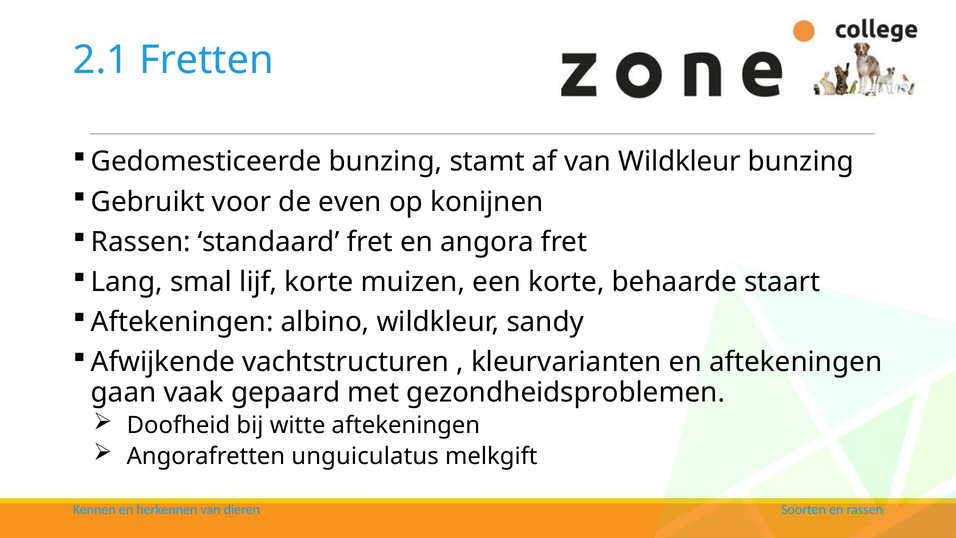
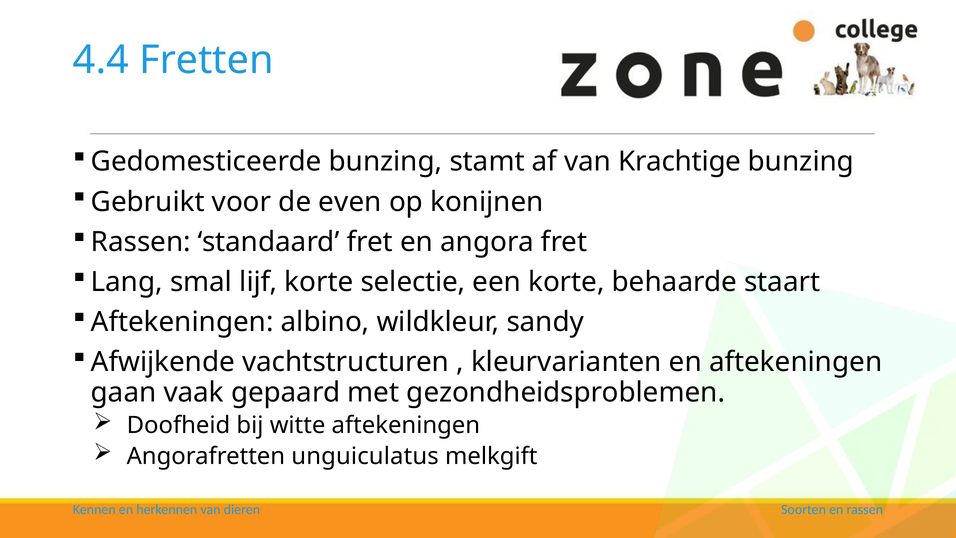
2.1: 2.1 -> 4.4 (101, 60)
van Wildkleur: Wildkleur -> Krachtige (680, 162)
muizen: muizen -> selectie (413, 282)
